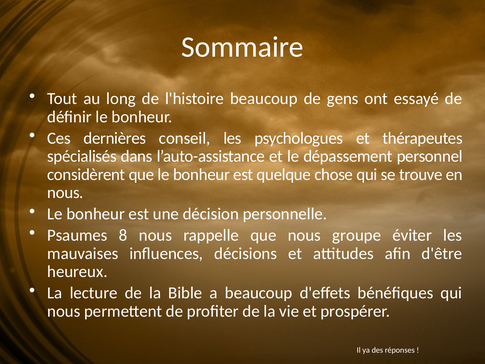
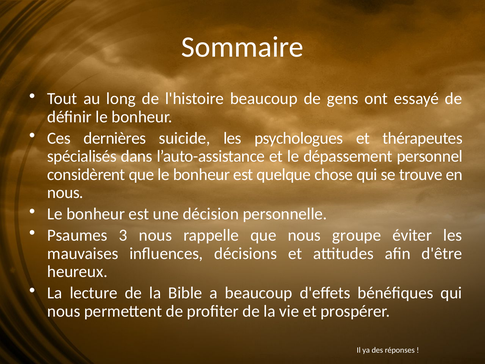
conseil: conseil -> suicide (185, 138)
8: 8 -> 3 (123, 235)
